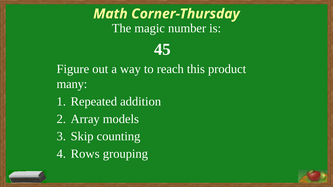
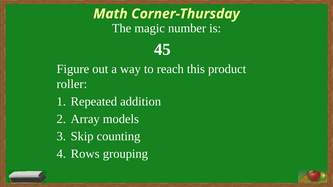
many: many -> roller (72, 84)
